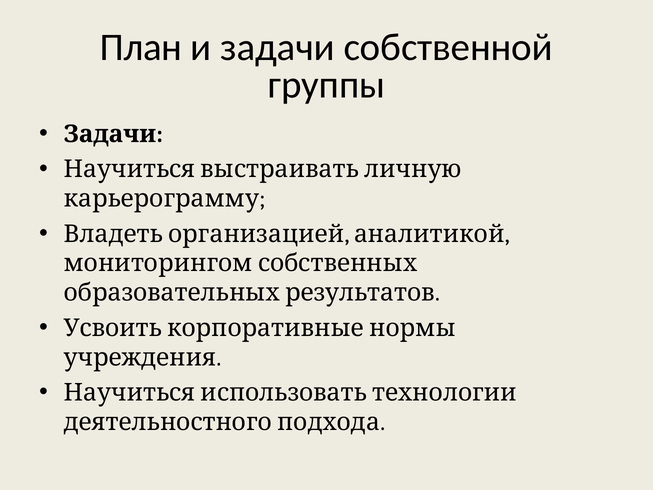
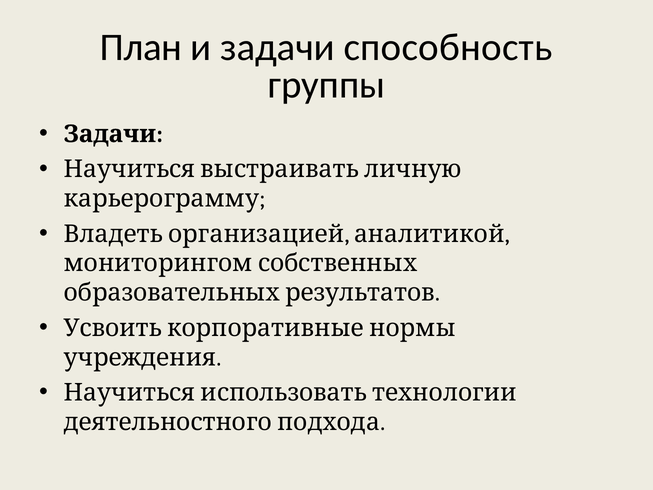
собственной: собственной -> способность (448, 48)
